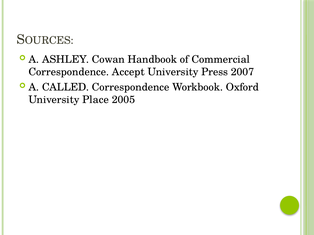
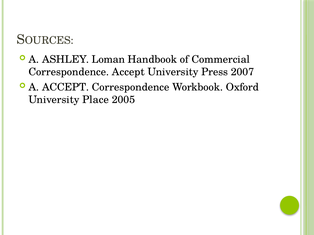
Cowan: Cowan -> Loman (108, 60)
A CALLED: CALLED -> ACCEPT (66, 87)
